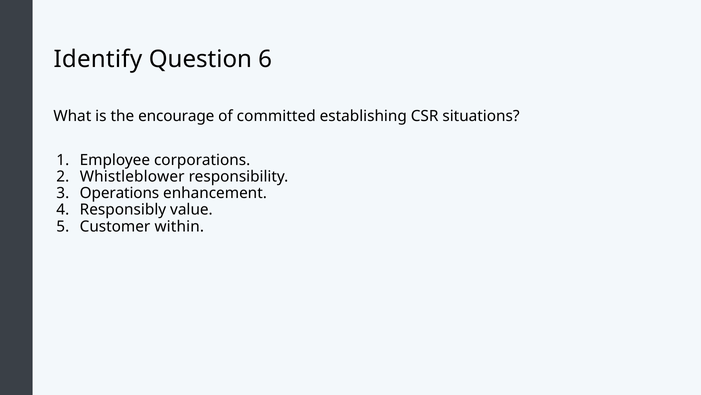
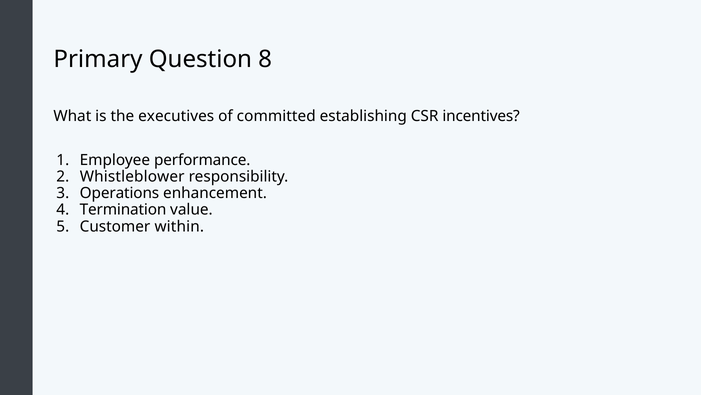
Identify: Identify -> Primary (98, 59)
6: 6 -> 8 (265, 59)
encourage: encourage -> executives (176, 116)
situations: situations -> incentives (481, 116)
corporations: corporations -> performance (202, 160)
Responsibly: Responsibly -> Termination (123, 210)
